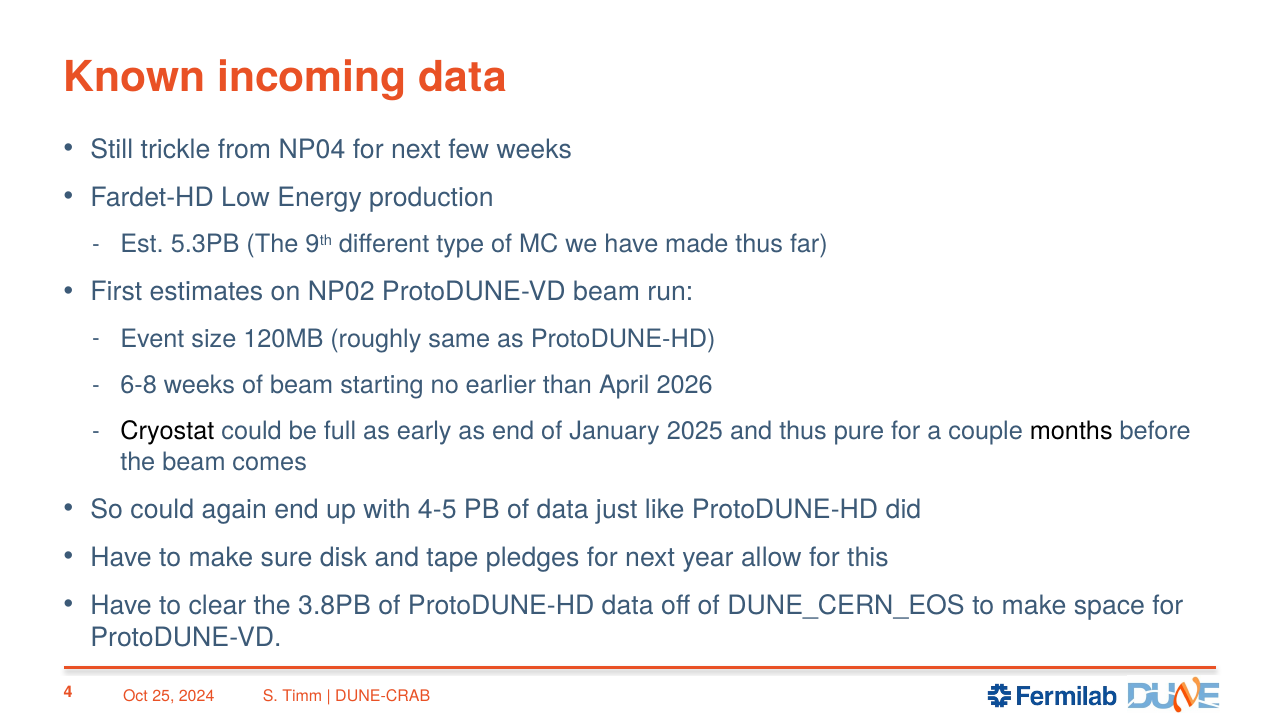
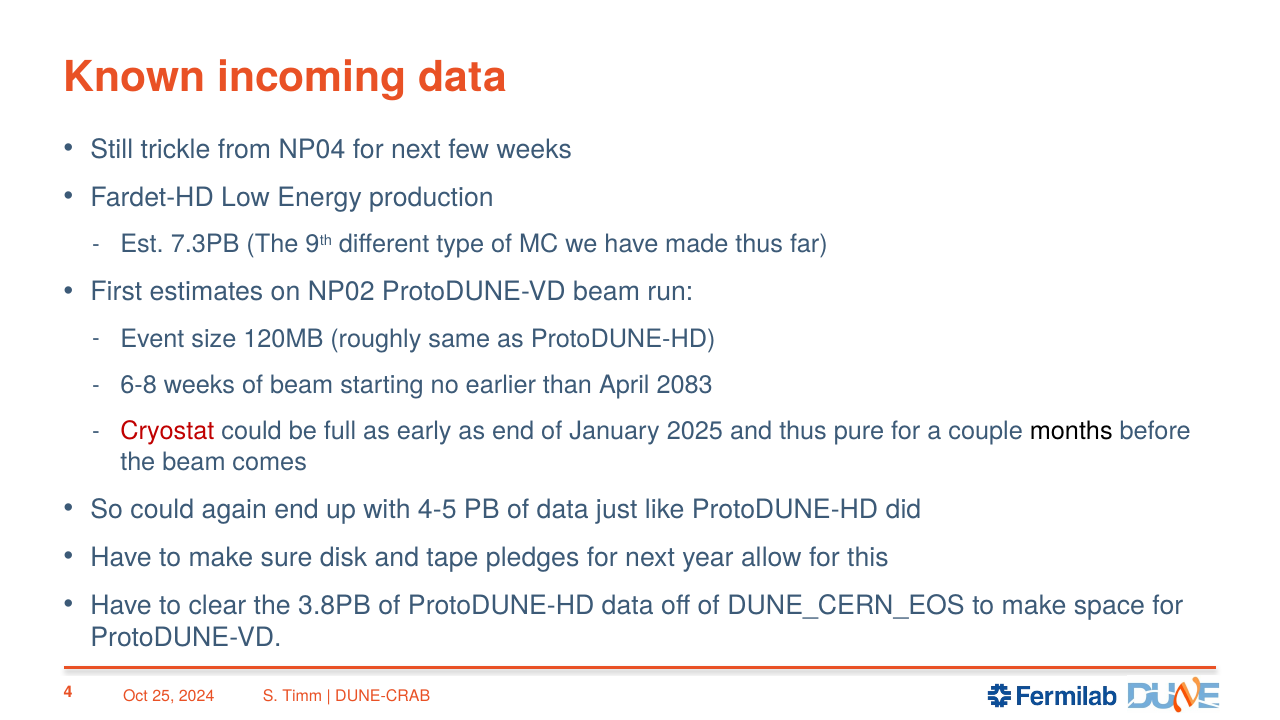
5.3PB: 5.3PB -> 7.3PB (205, 244)
2026: 2026 -> 2083 (685, 385)
Cryostat colour: black -> red (167, 432)
